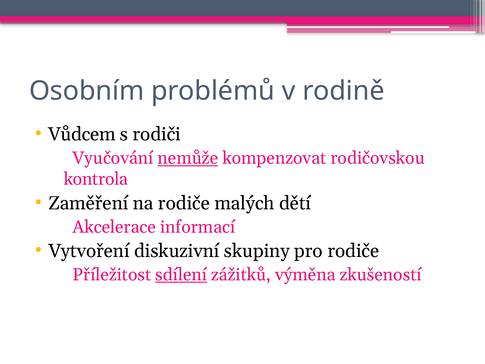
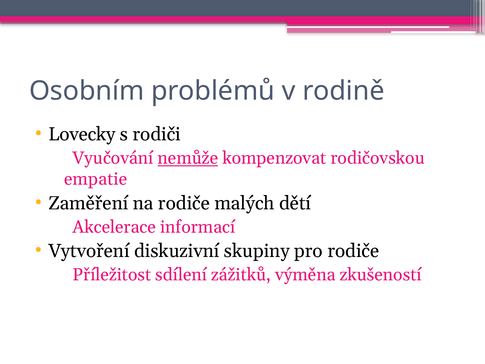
Vůdcem: Vůdcem -> Lovecky (82, 134)
kontrola: kontrola -> empatie (96, 179)
sdílení underline: present -> none (181, 274)
